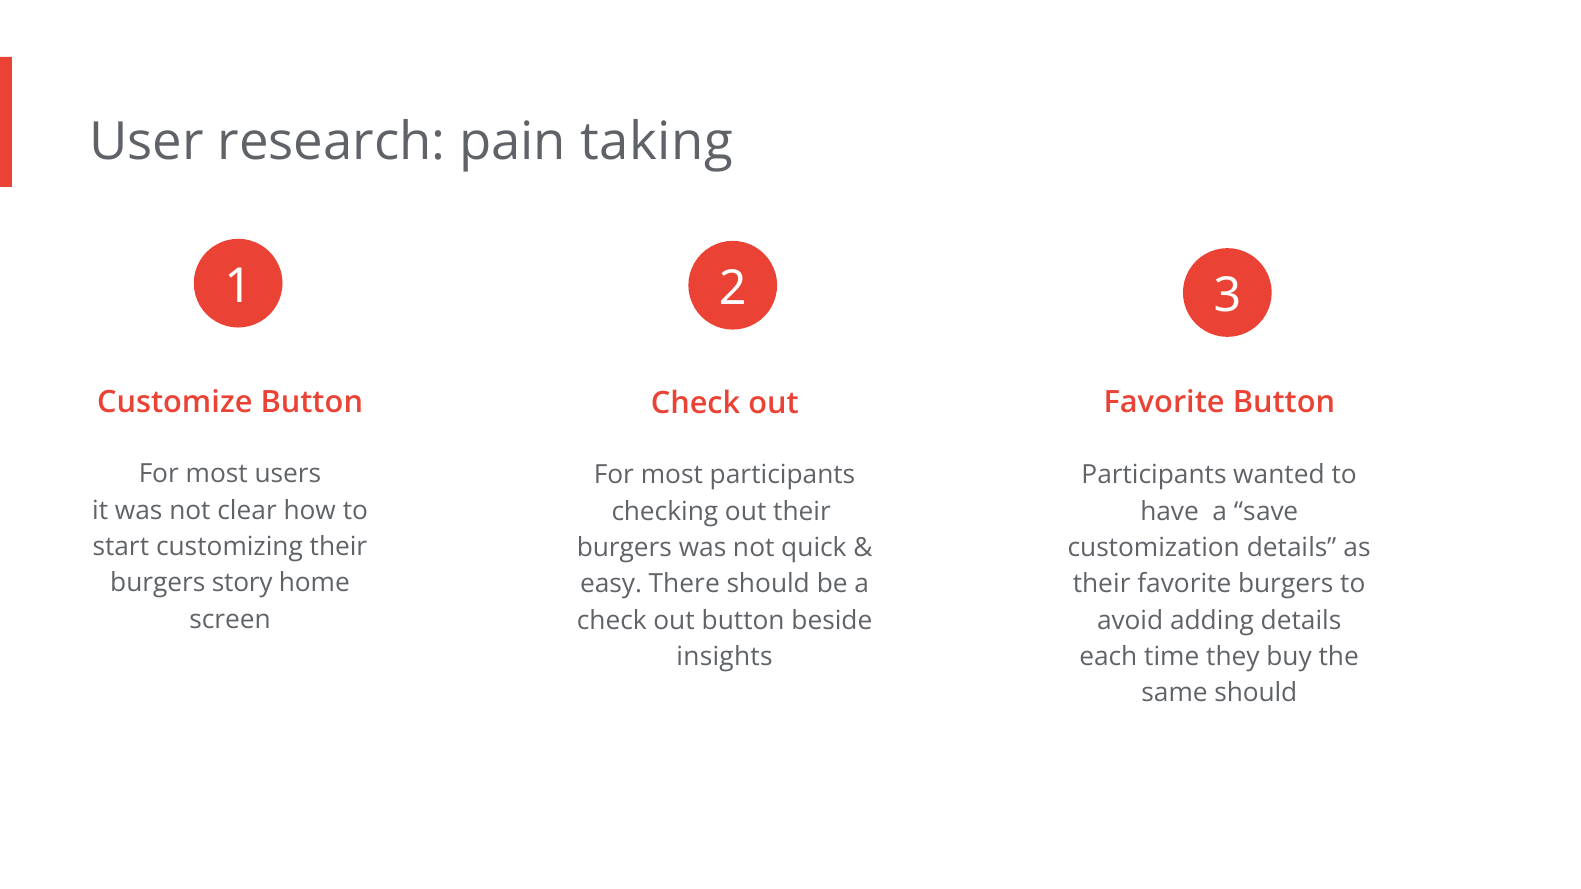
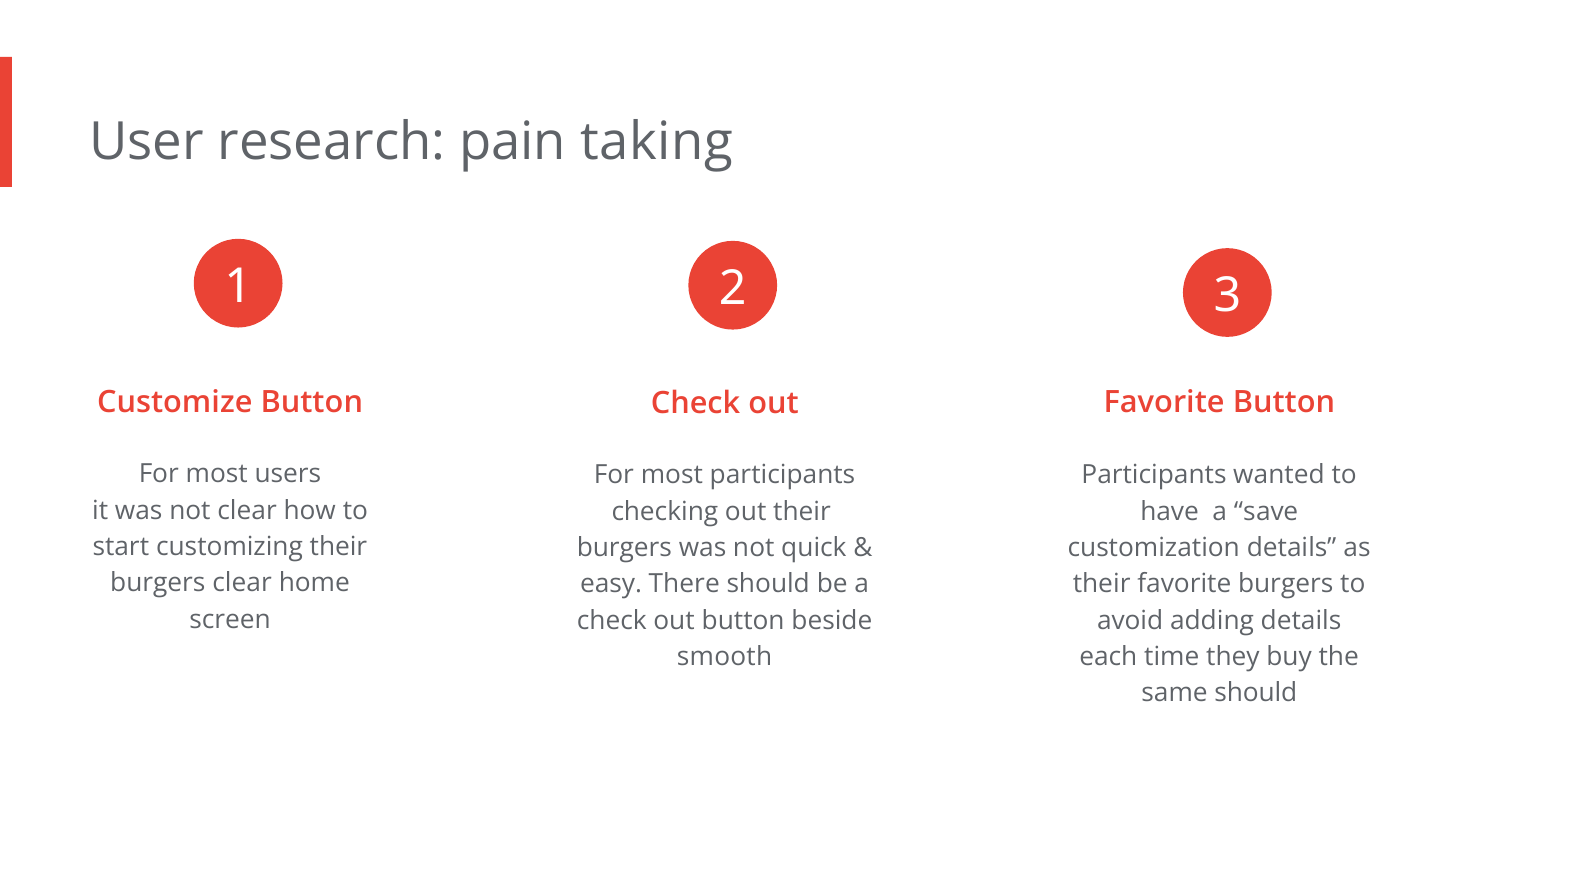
burgers story: story -> clear (242, 583)
insights: insights -> smooth (725, 657)
